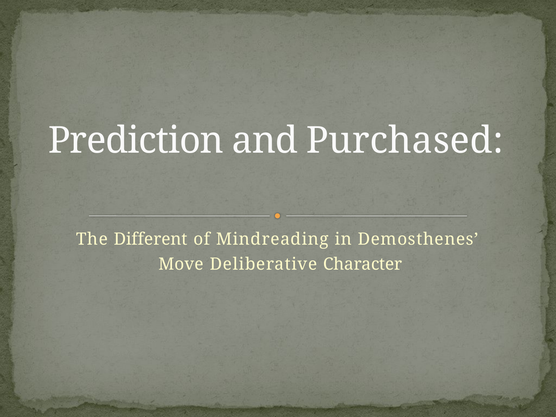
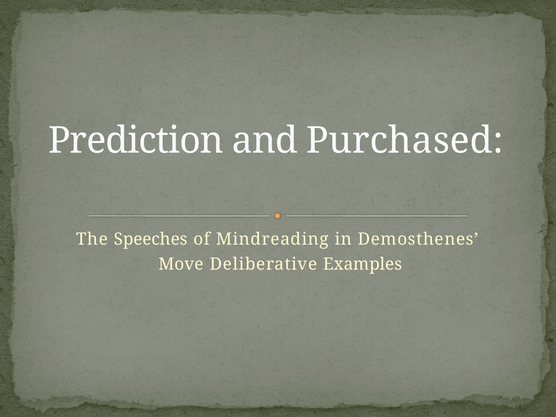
Different: Different -> Speeches (151, 239)
Character: Character -> Examples (363, 264)
